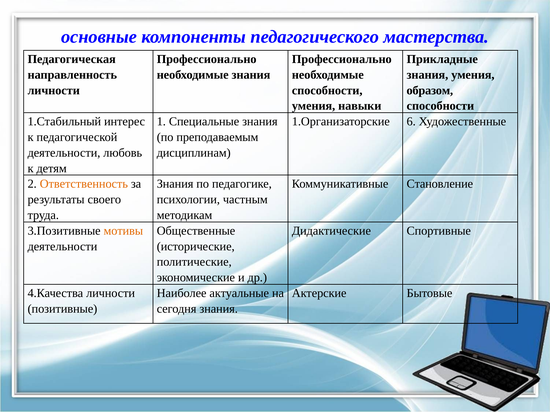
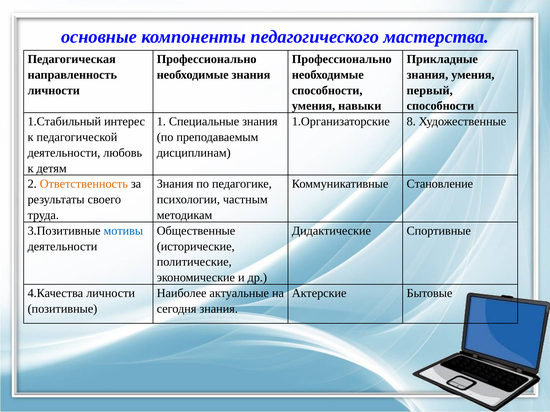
образом: образом -> первый (430, 90)
6: 6 -> 8 (411, 122)
мотивы colour: orange -> blue (123, 231)
